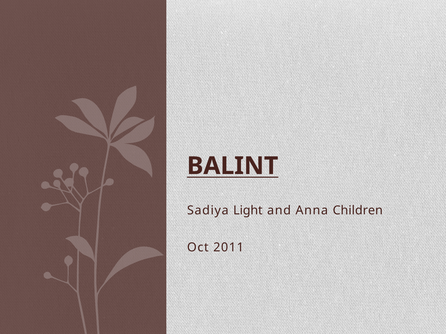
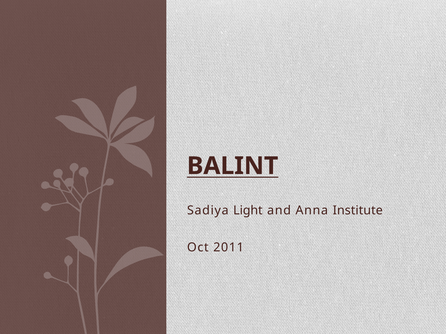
Children: Children -> Institute (358, 211)
